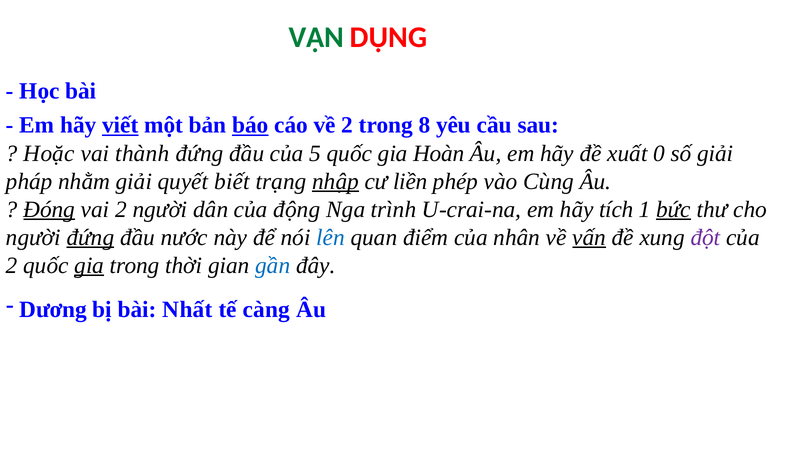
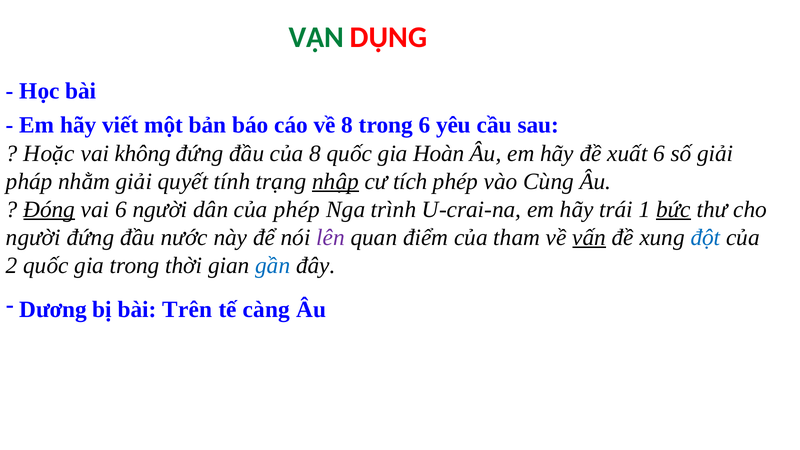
viết underline: present -> none (120, 125)
báo underline: present -> none (250, 125)
về 2: 2 -> 8 (347, 125)
trong 8: 8 -> 6 (424, 125)
thành: thành -> không (143, 153)
của 5: 5 -> 8 (315, 153)
xuất 0: 0 -> 6 (659, 153)
biết: biết -> tính (232, 181)
liền: liền -> tích (410, 181)
vai 2: 2 -> 6 (121, 209)
của động: động -> phép (297, 209)
tích: tích -> trái (616, 209)
đứng underline: present -> none (90, 237)
lên colour: blue -> purple (331, 237)
nhân: nhân -> tham (517, 237)
đột colour: purple -> blue (705, 237)
gia underline: present -> none (89, 265)
Nhất: Nhất -> Trên (187, 310)
